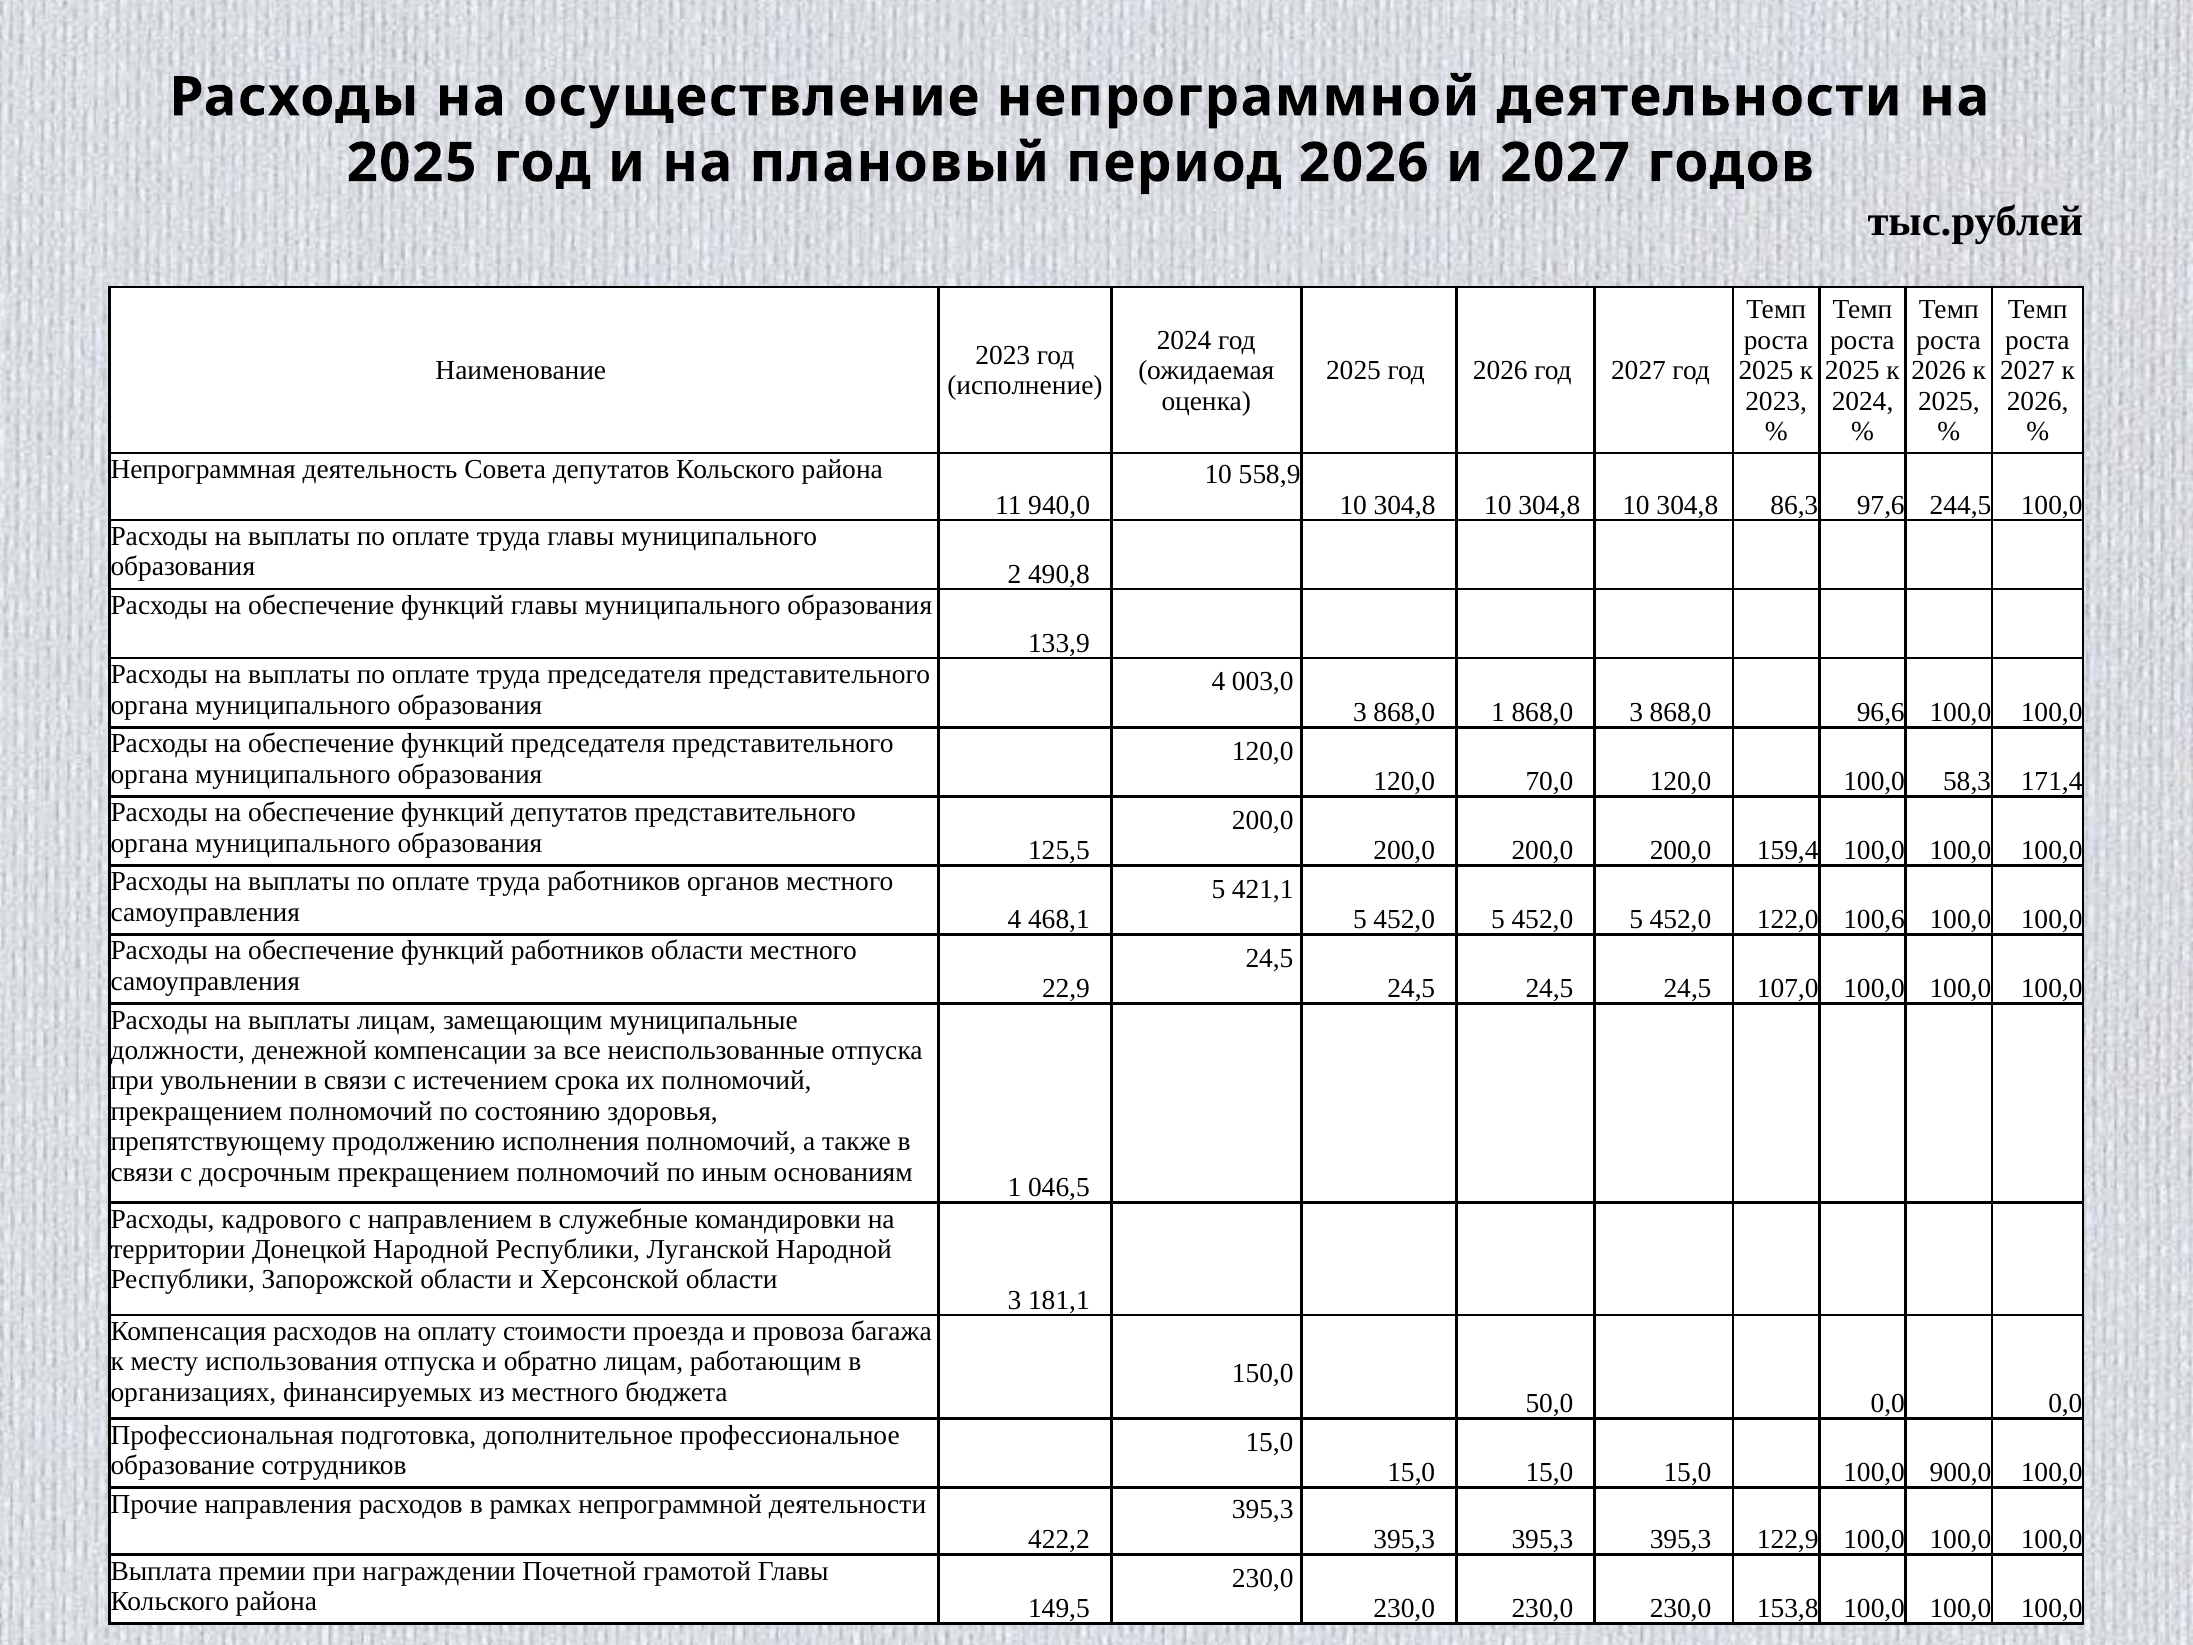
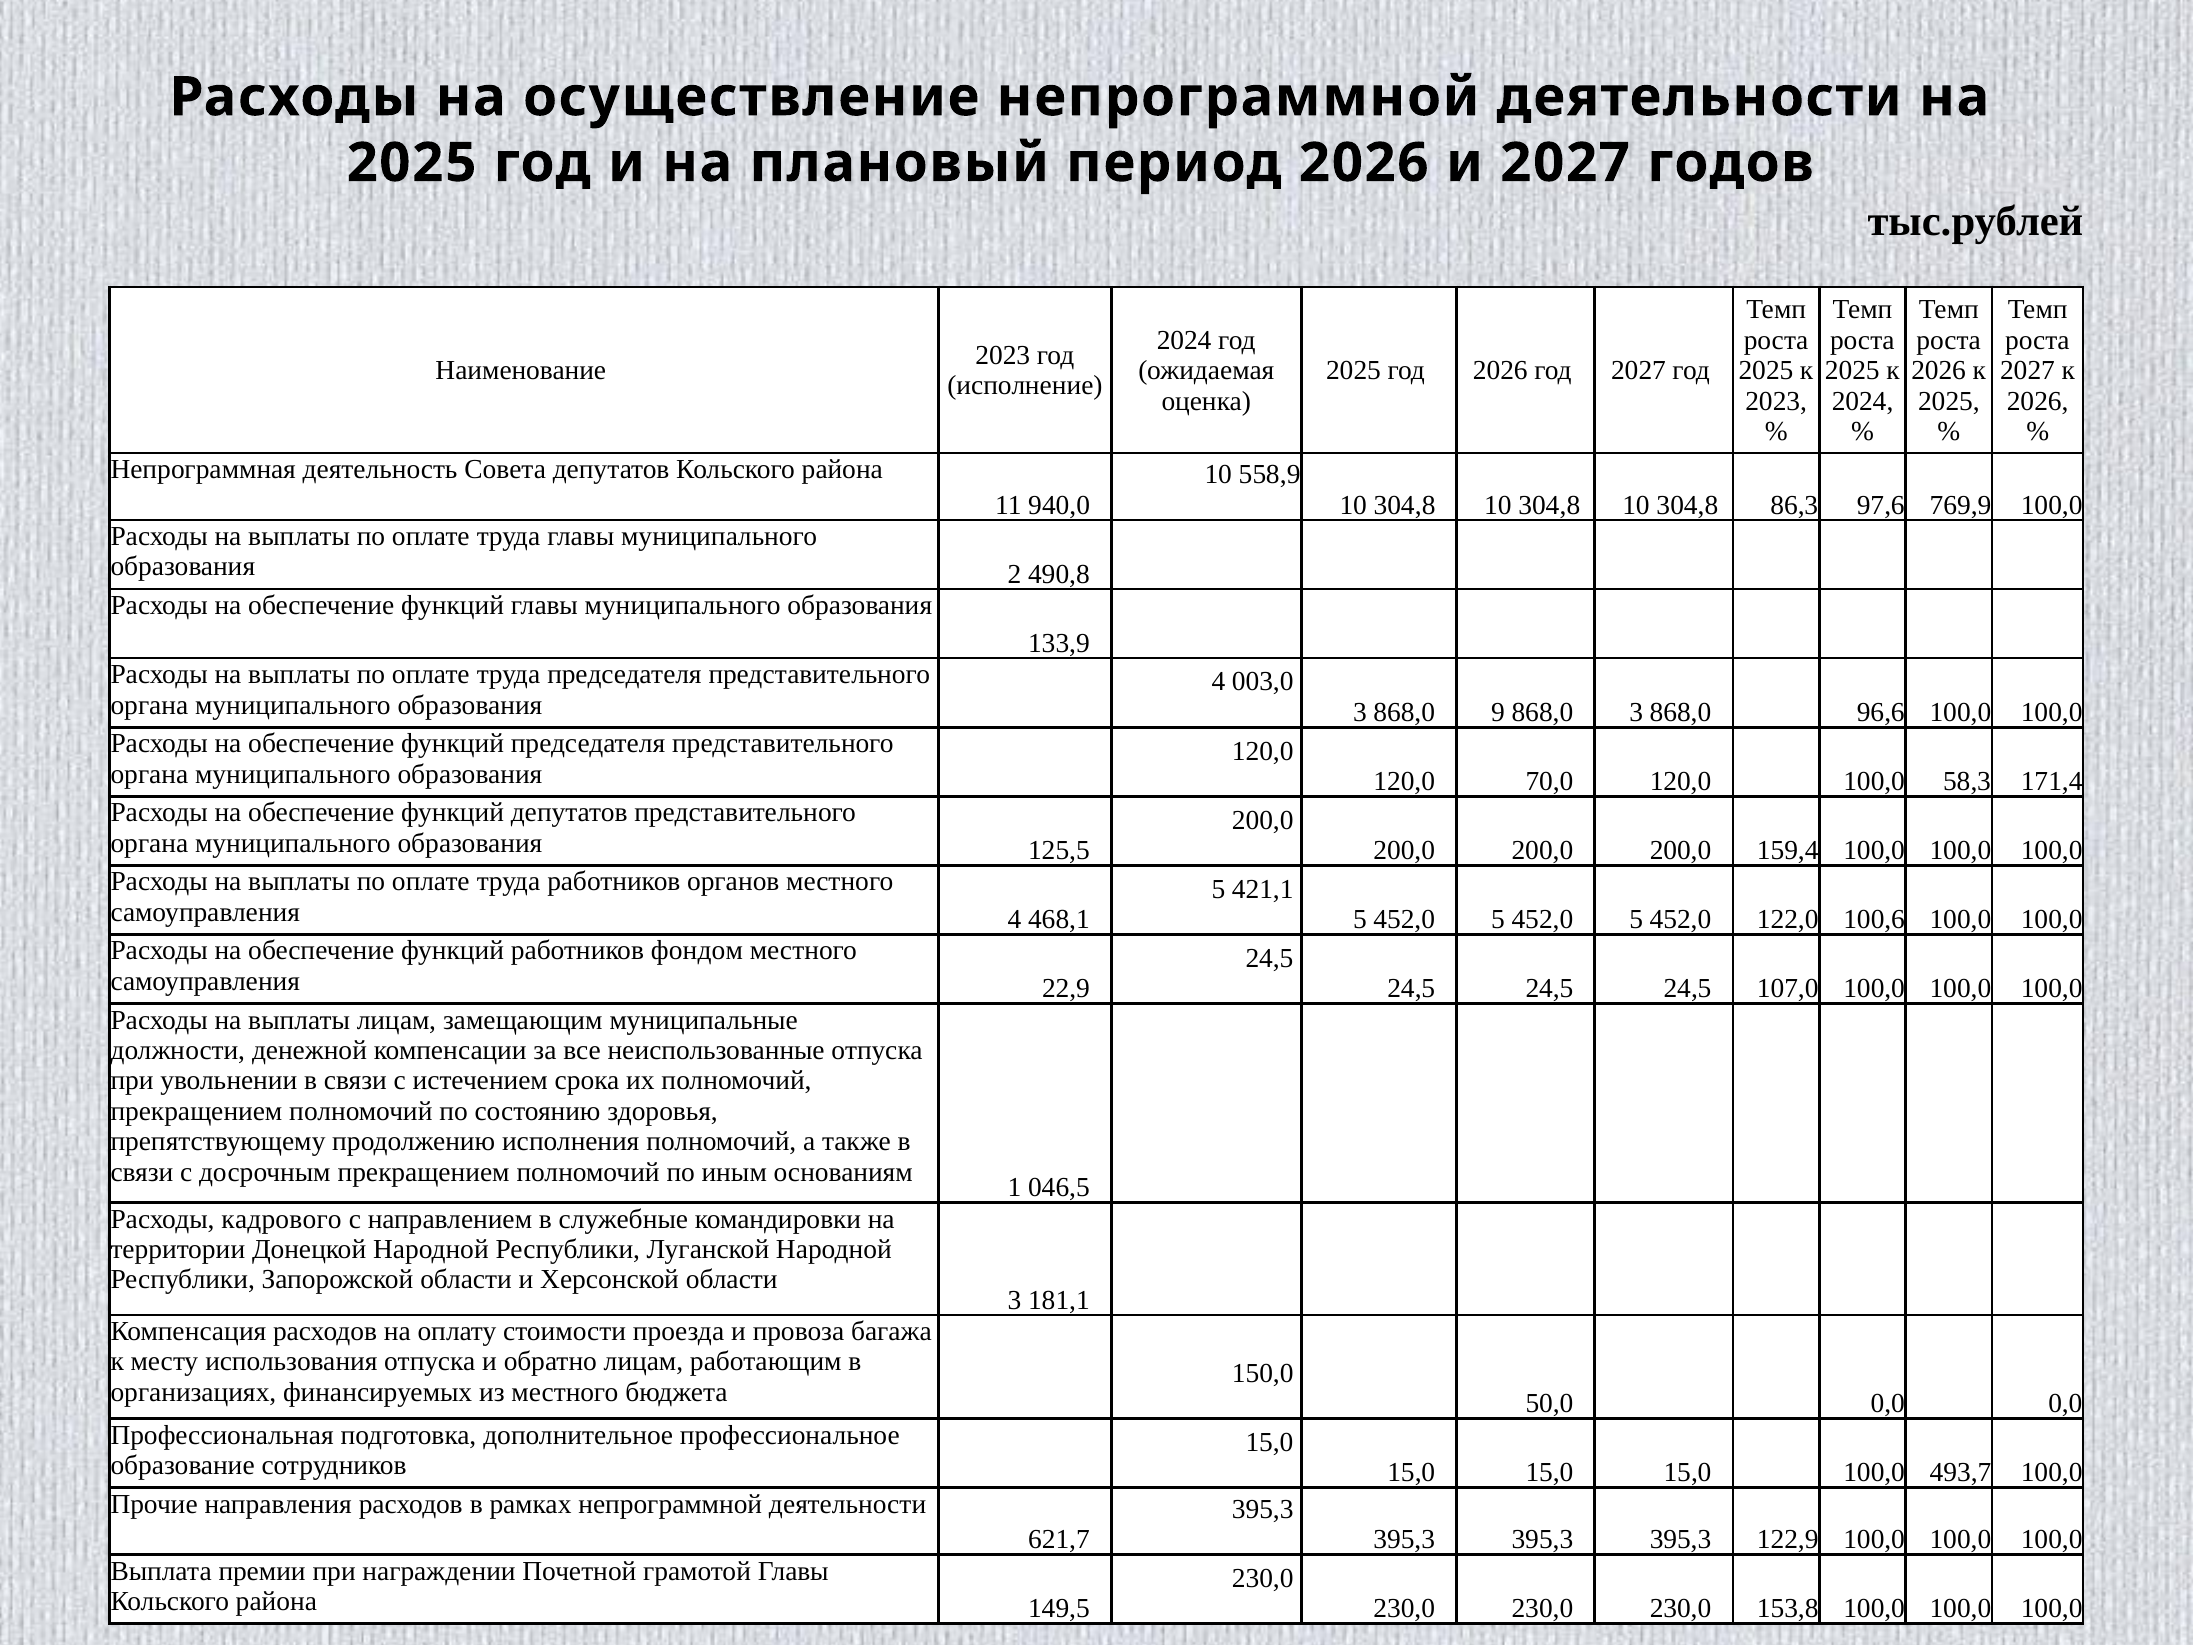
244,5: 244,5 -> 769,9 (1960, 505)
868,0 1: 1 -> 9 (1498, 712)
работников области: области -> фондом (697, 951)
900,0: 900,0 -> 493,7 (1960, 1473)
422,2: 422,2 -> 621,7 (1059, 1540)
